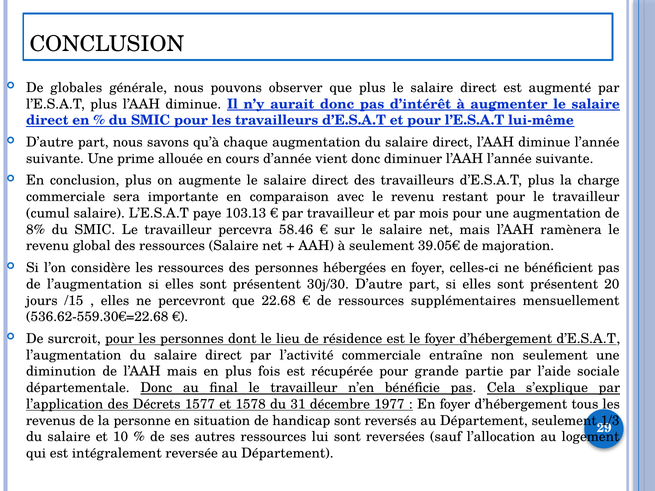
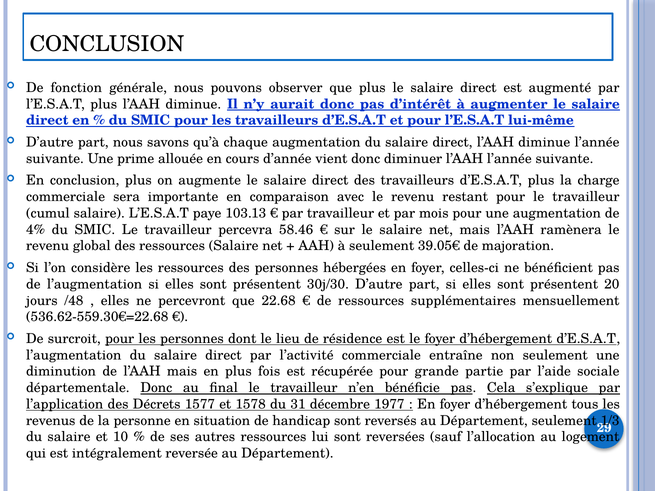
globales: globales -> fonction (76, 88)
8%: 8% -> 4% (36, 230)
/15: /15 -> /48 (74, 301)
